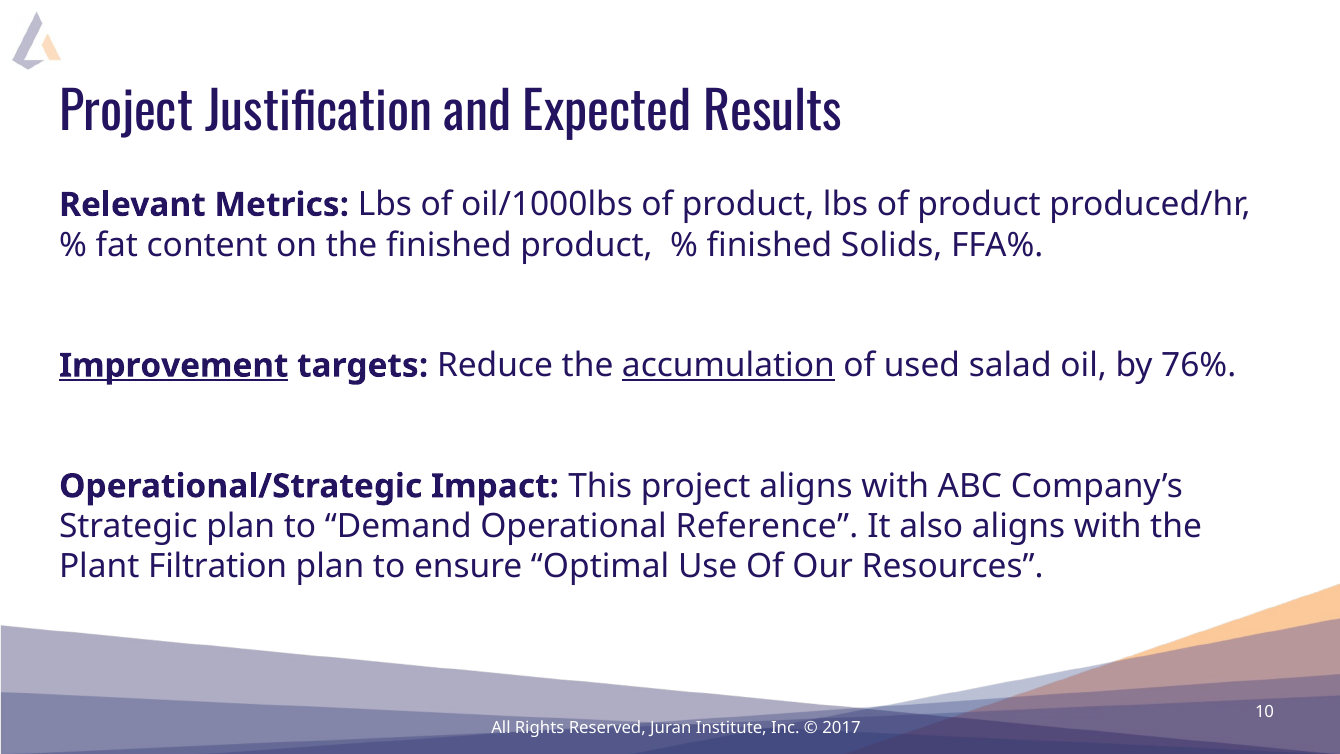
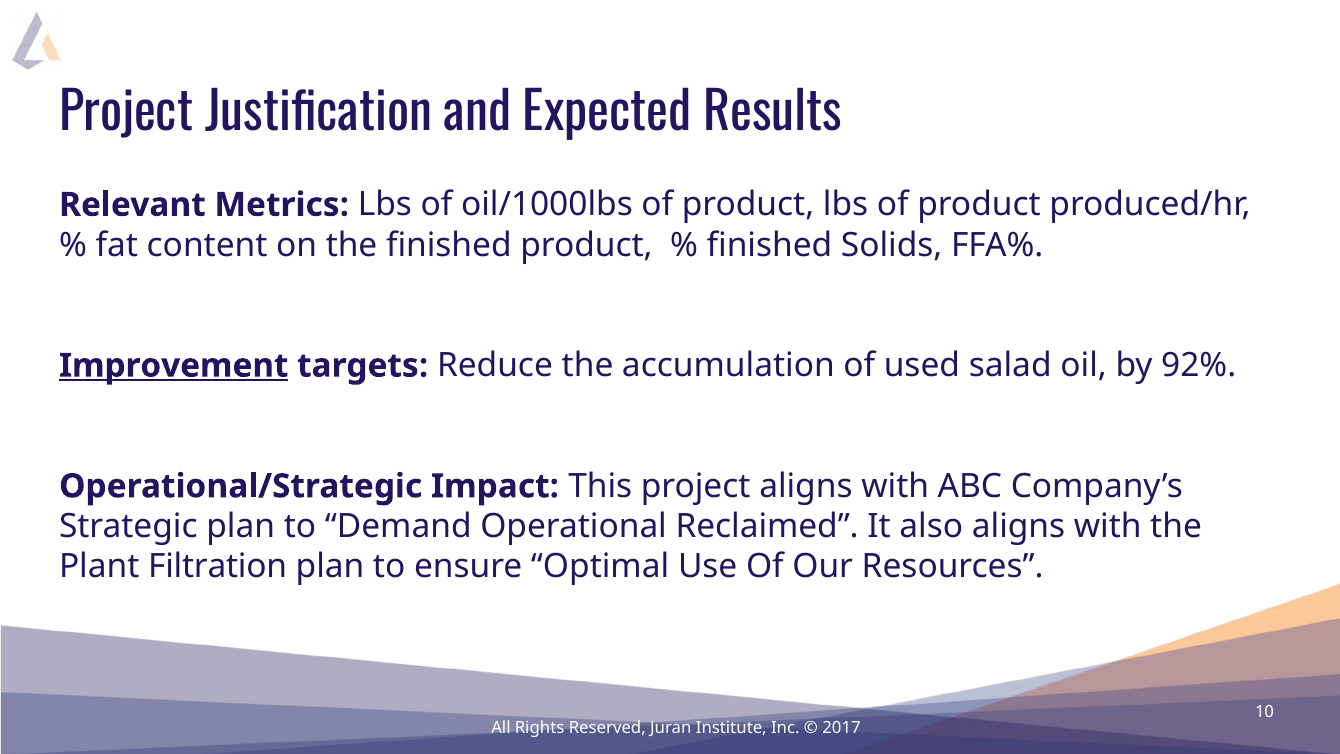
accumulation underline: present -> none (728, 366)
76%: 76% -> 92% (1199, 366)
Reference: Reference -> Reclaimed (767, 526)
